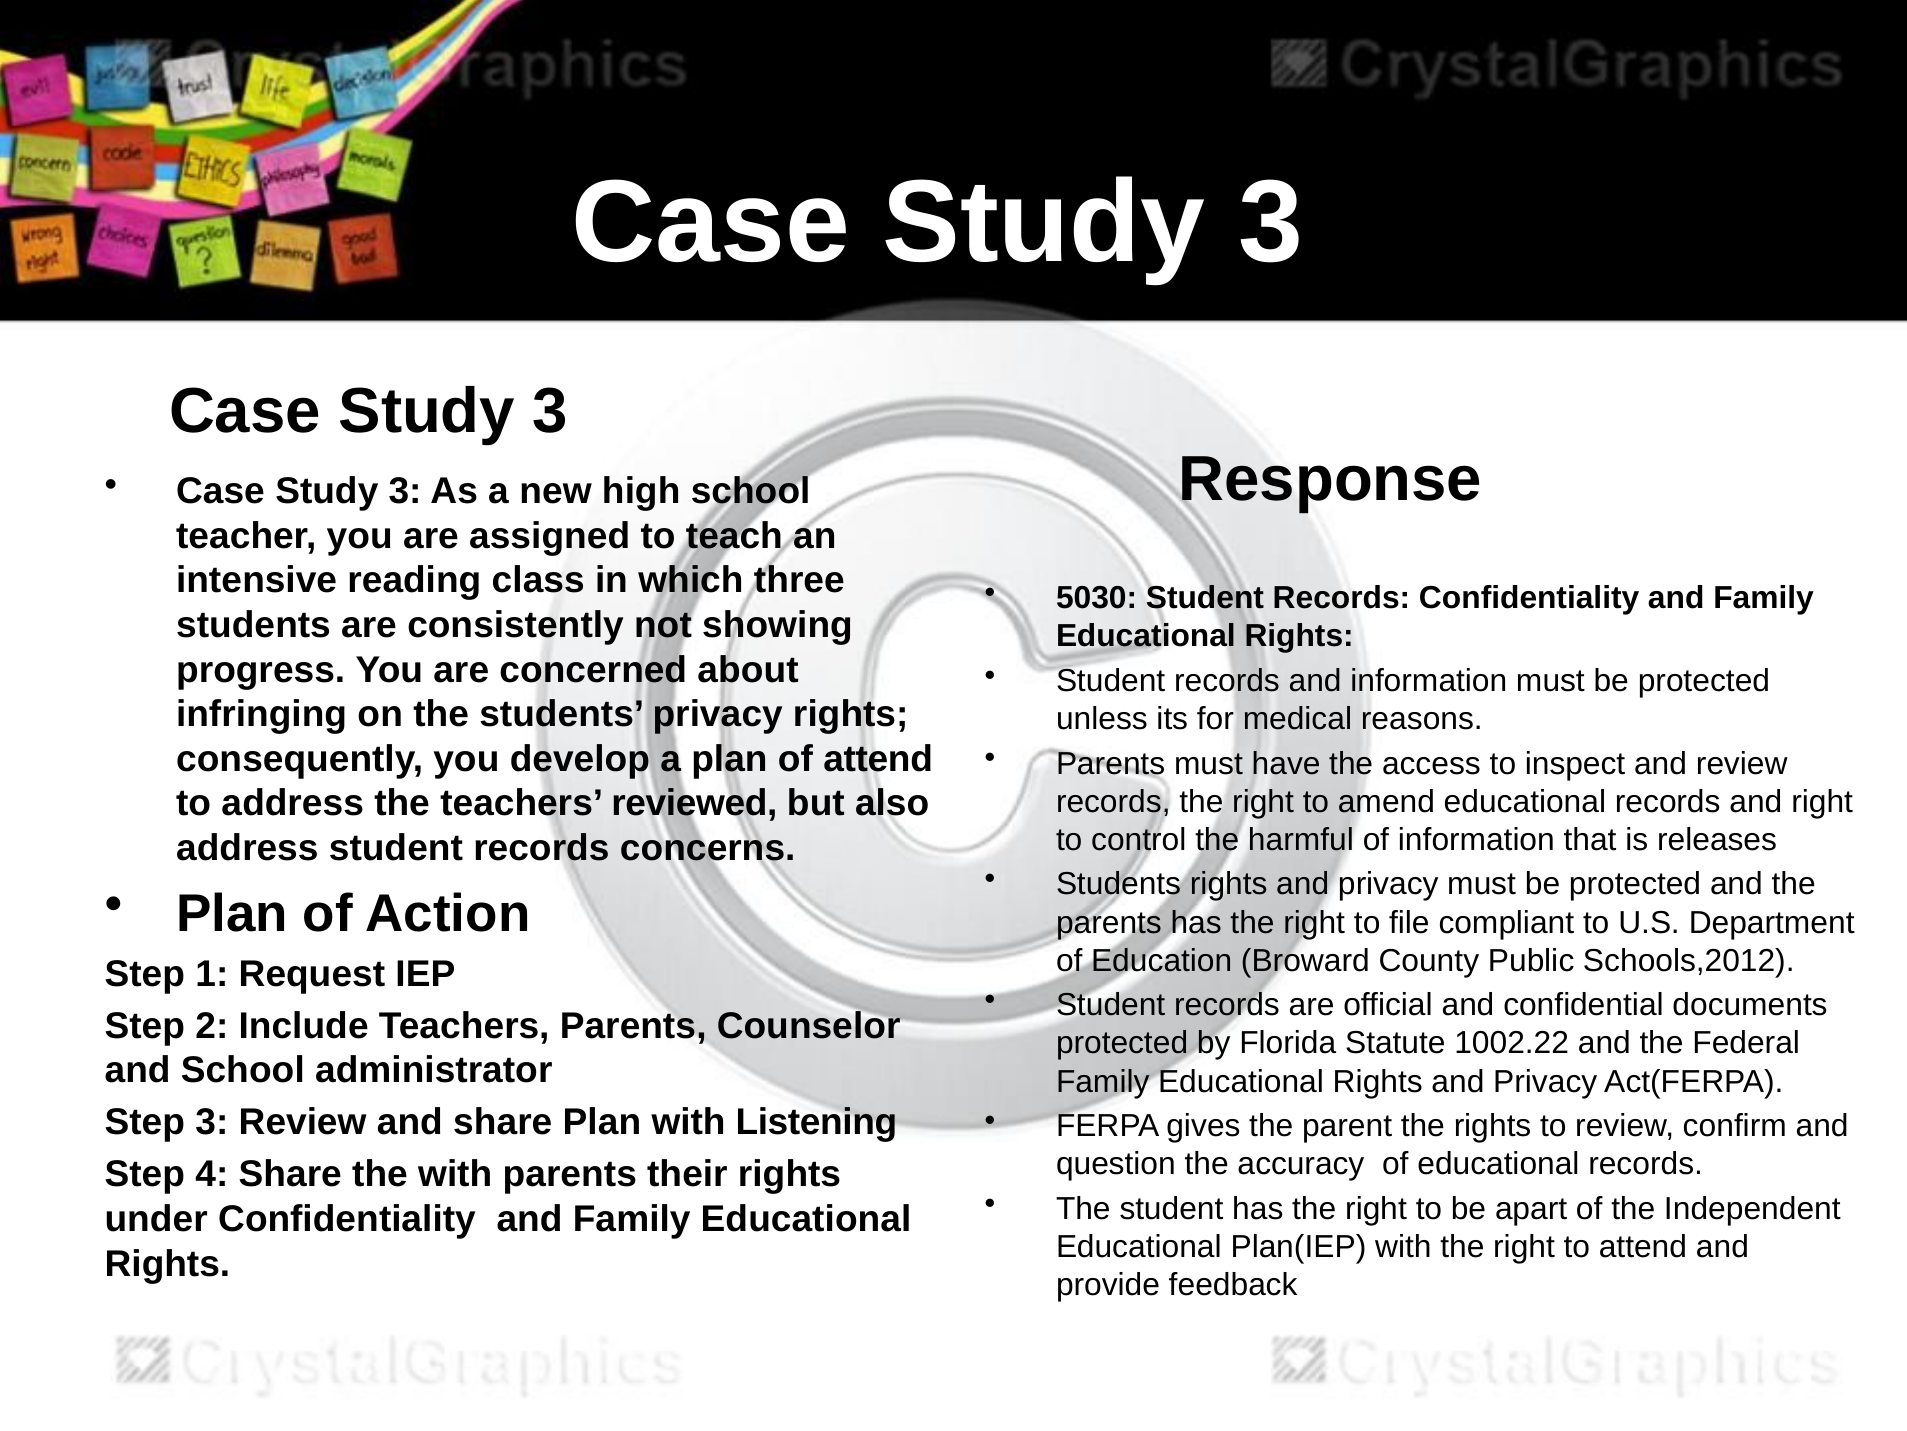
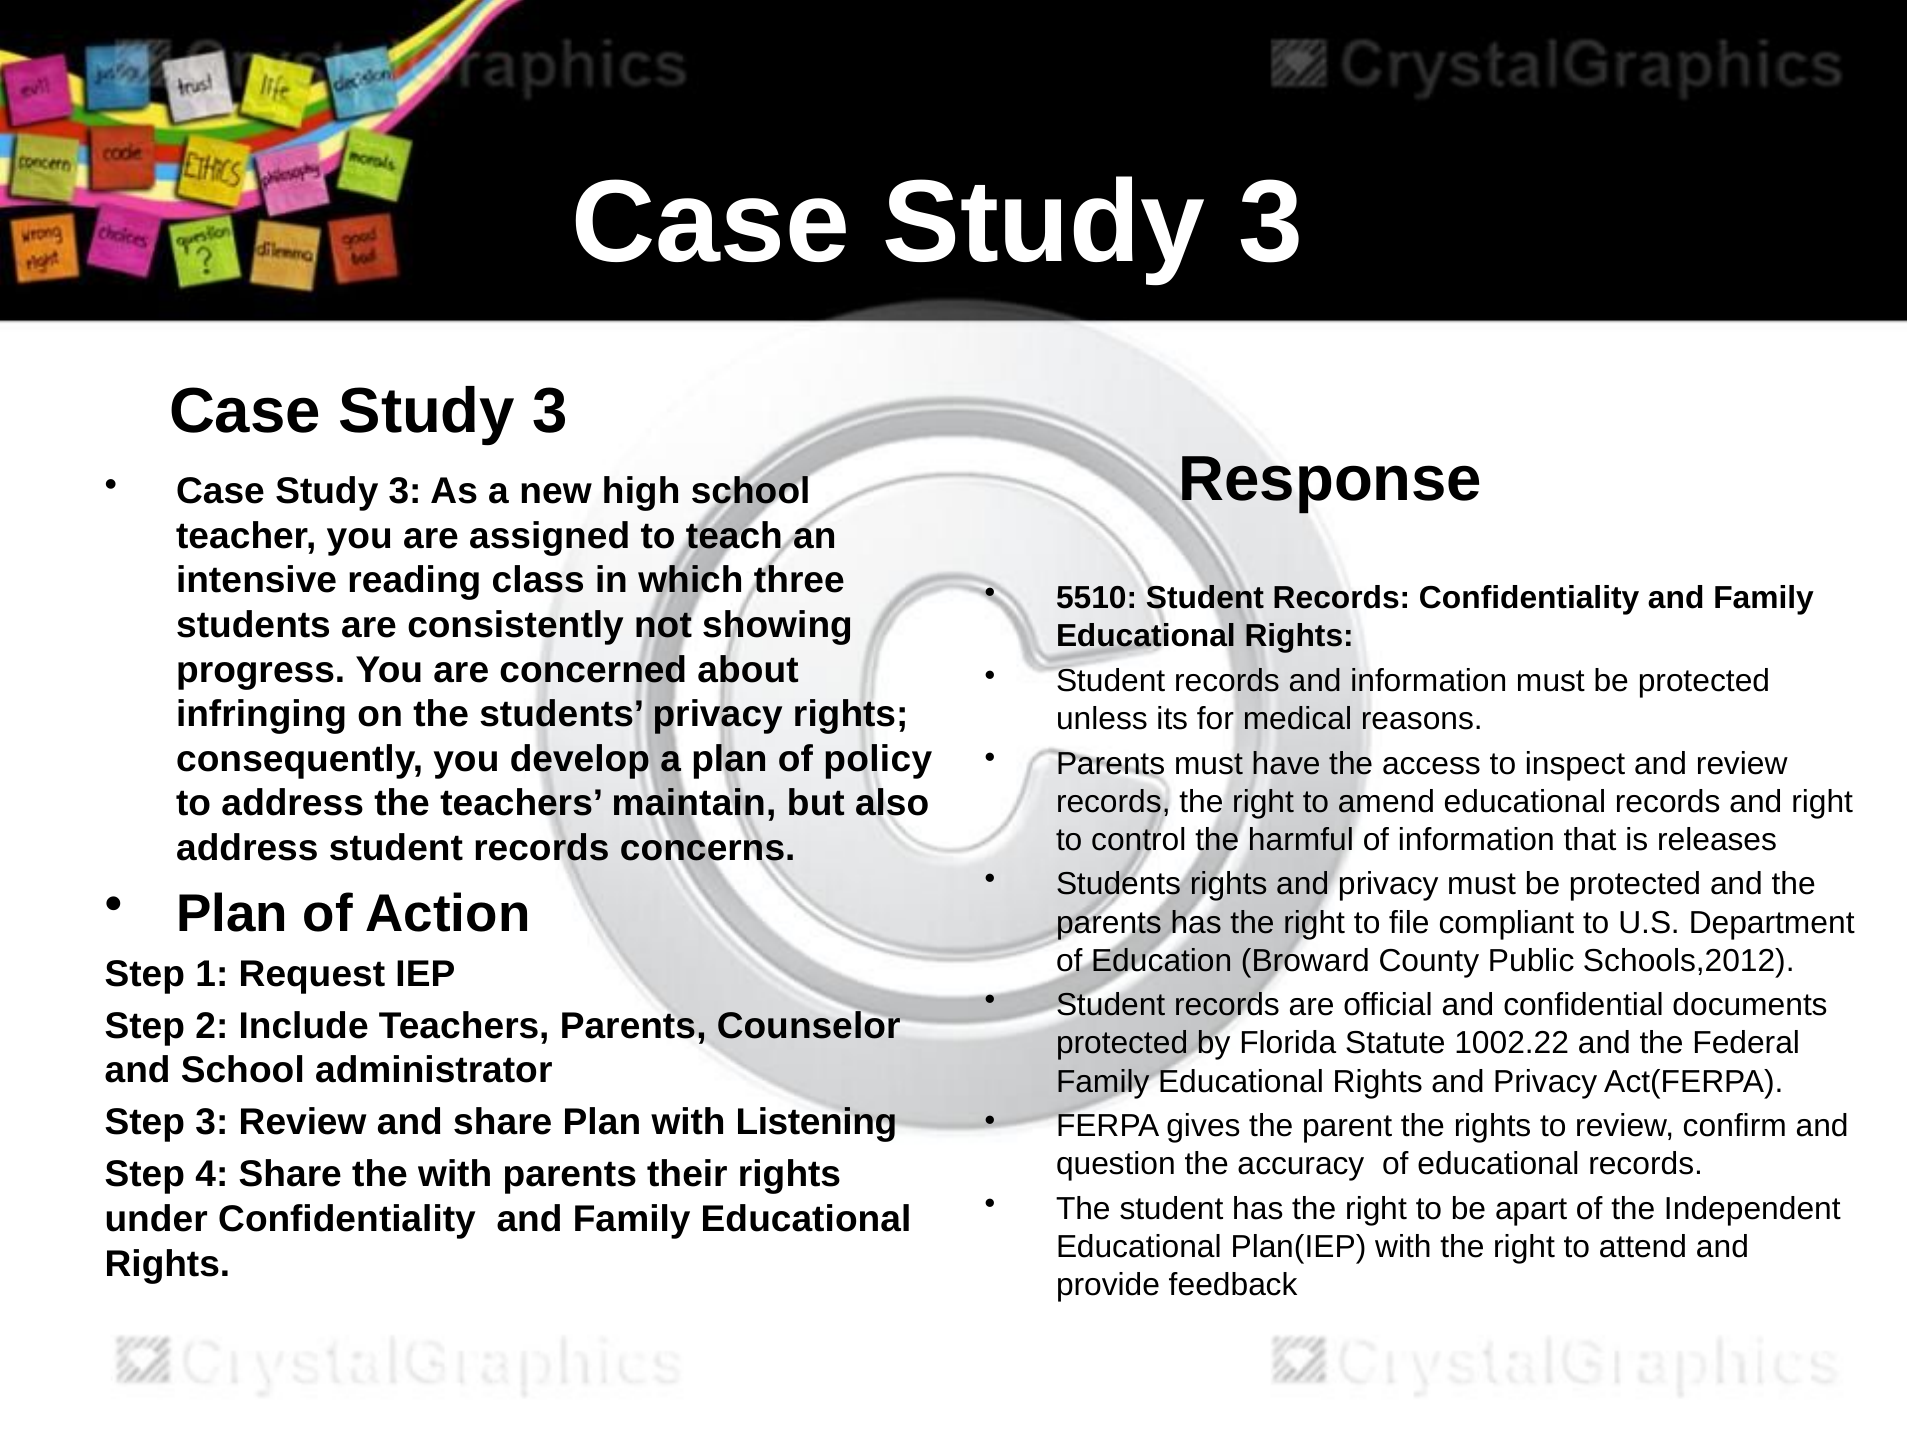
5030: 5030 -> 5510 (1097, 598)
of attend: attend -> policy (878, 759)
reviewed: reviewed -> maintain (694, 803)
